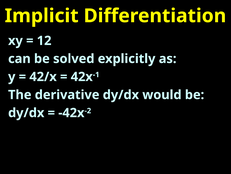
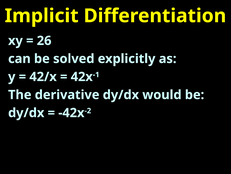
12: 12 -> 26 (44, 41)
